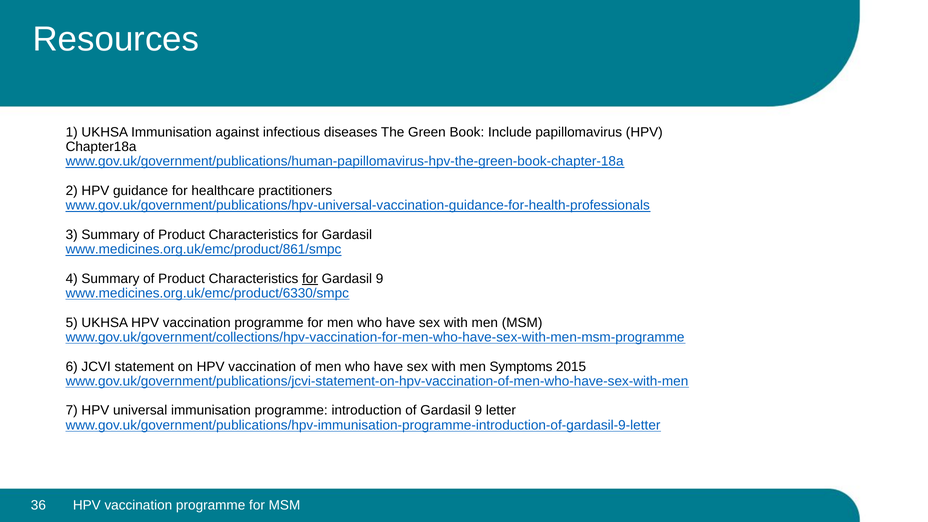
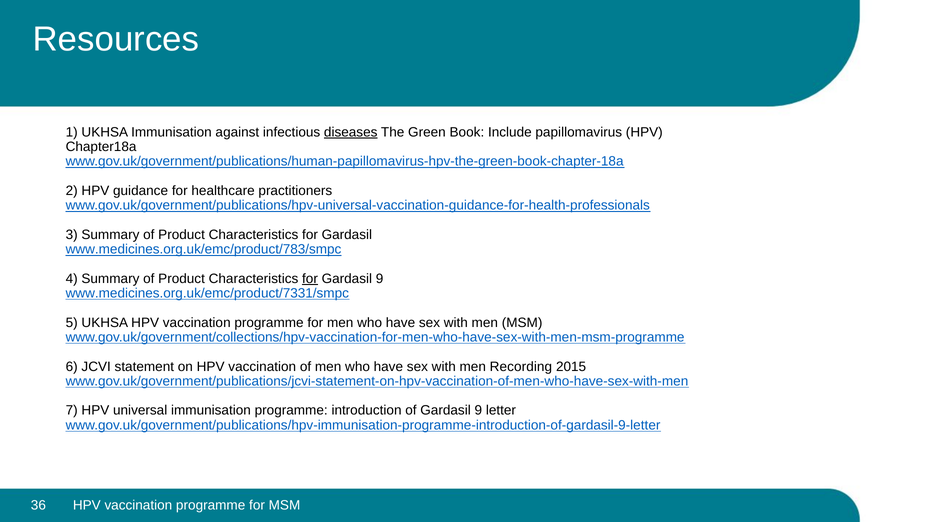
diseases underline: none -> present (351, 132)
www.medicines.org.uk/emc/product/861/smpc: www.medicines.org.uk/emc/product/861/smpc -> www.medicines.org.uk/emc/product/783/smpc (204, 249)
www.medicines.org.uk/emc/product/6330/smpc: www.medicines.org.uk/emc/product/6330/smpc -> www.medicines.org.uk/emc/product/7331/smpc (207, 293)
Symptoms: Symptoms -> Recording (521, 367)
